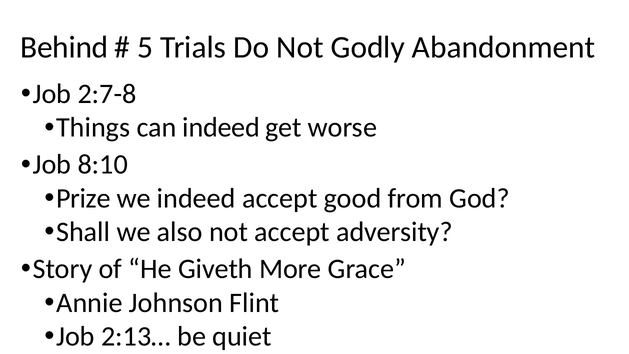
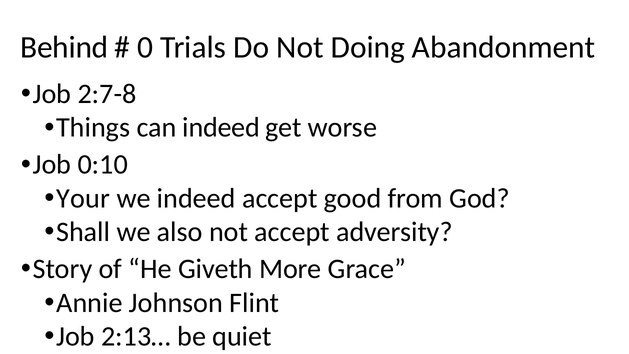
5: 5 -> 0 (145, 47)
Godly: Godly -> Doing (368, 47)
8:10: 8:10 -> 0:10 (103, 165)
Prize: Prize -> Your (83, 198)
